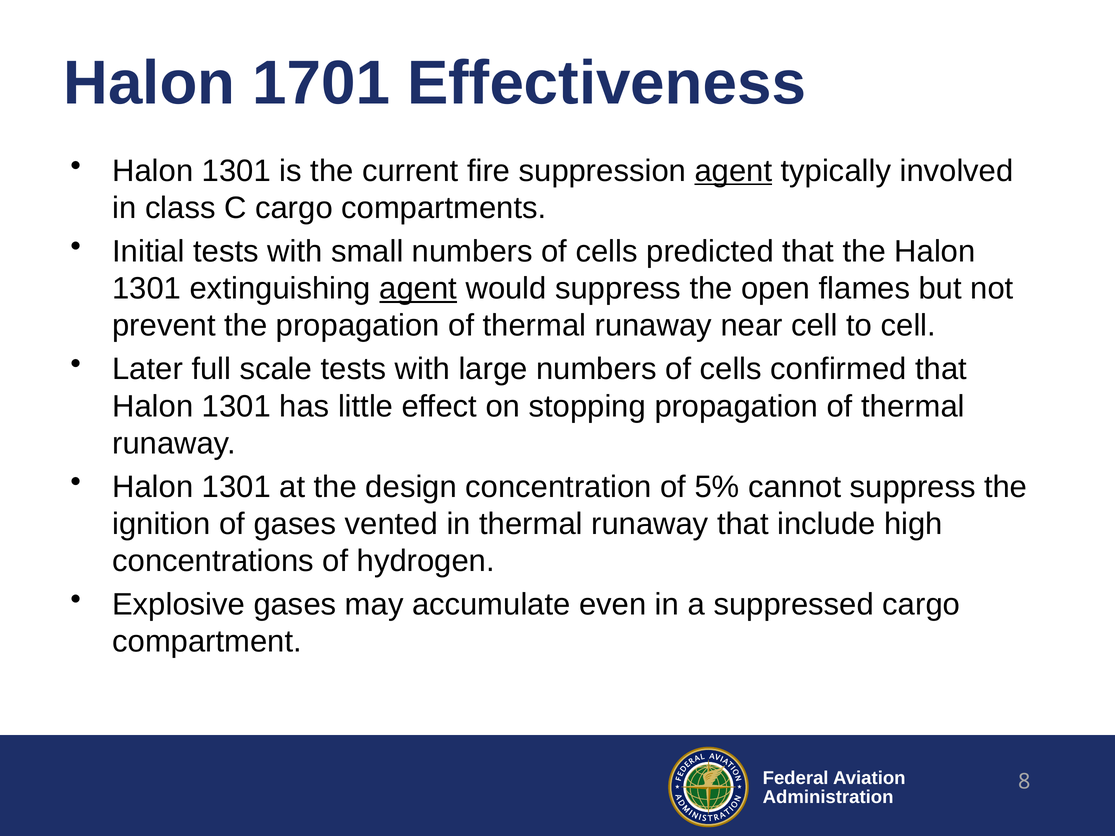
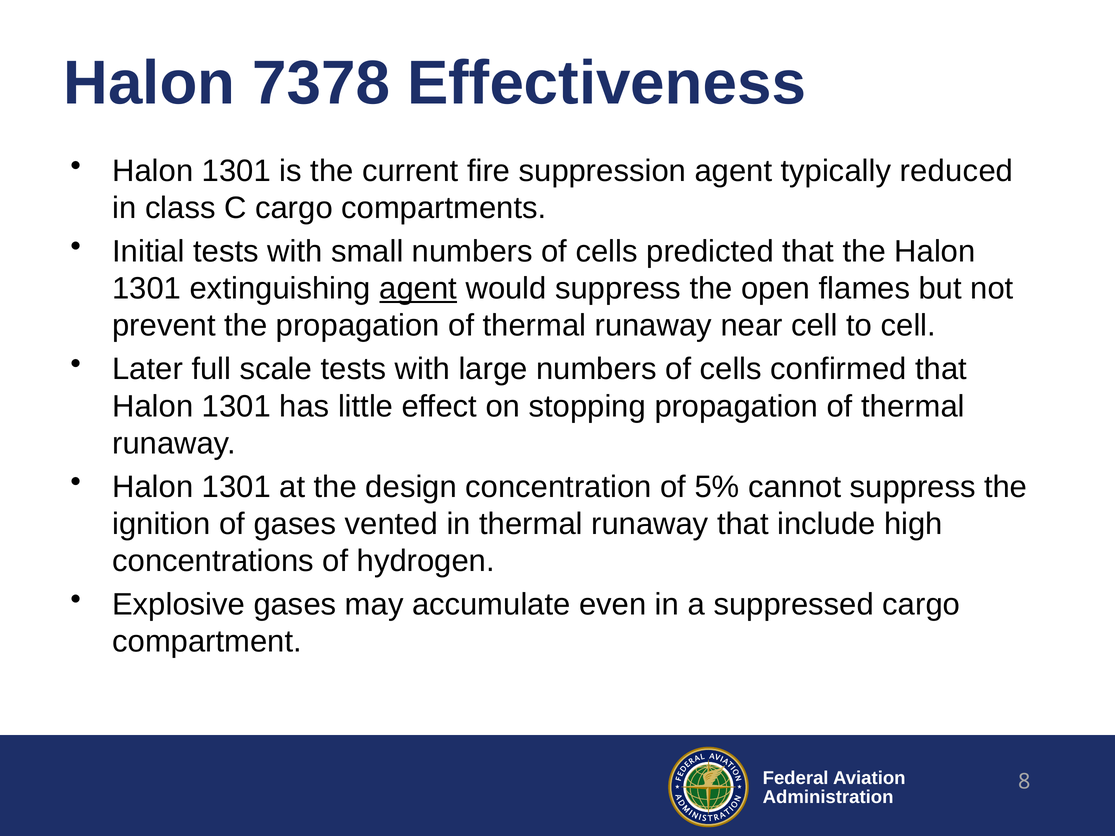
1701: 1701 -> 7378 (321, 83)
agent underline: present -> none (733, 171)
involved: involved -> reduced (956, 171)
